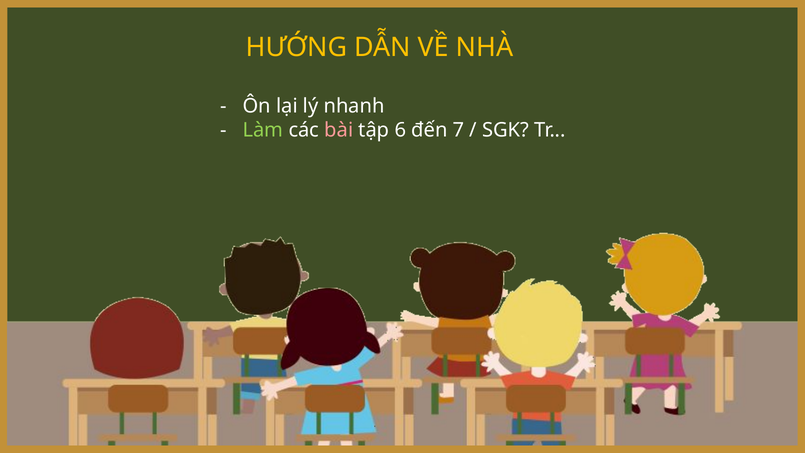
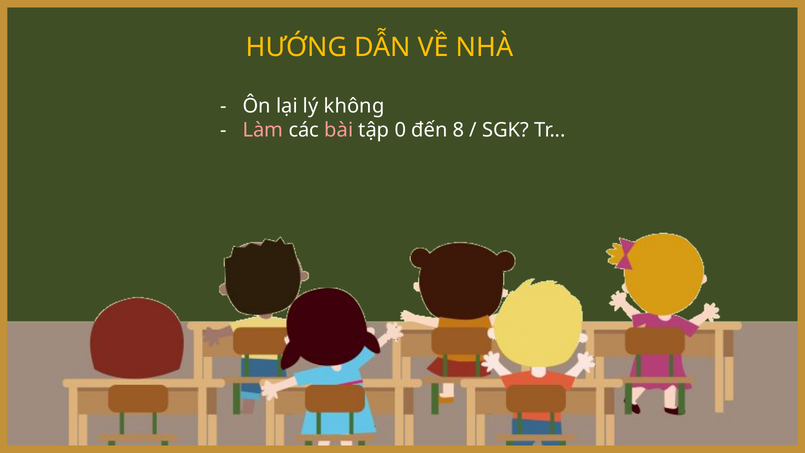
nhanh: nhanh -> không (354, 106)
Làm colour: light green -> pink (263, 130)
6: 6 -> 0 (400, 130)
7: 7 -> 8 (459, 130)
